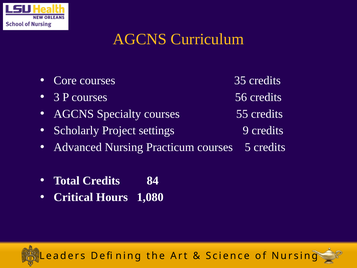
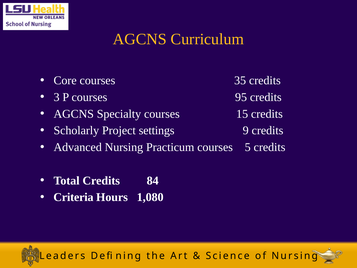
56: 56 -> 95 (241, 97)
55: 55 -> 15 (242, 114)
Critical: Critical -> Criteria (73, 197)
